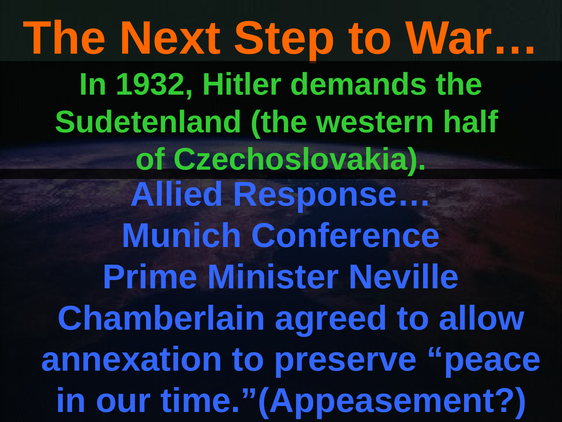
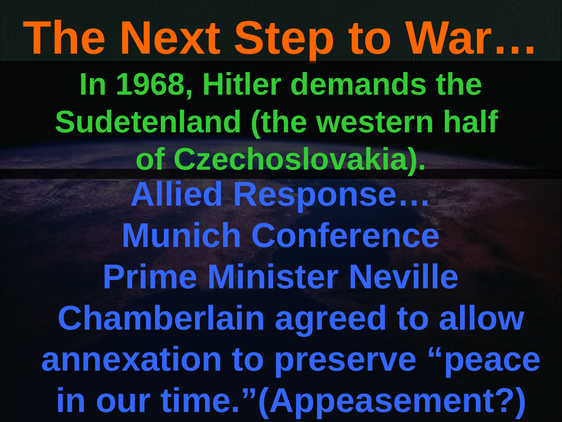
1932: 1932 -> 1968 (154, 85)
